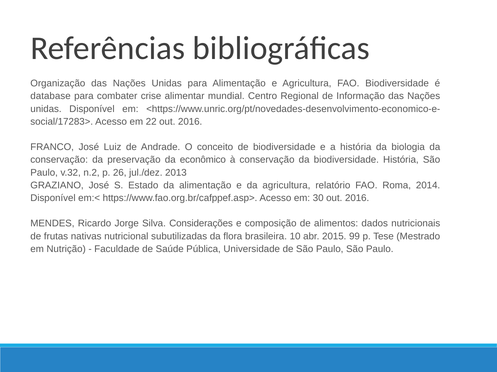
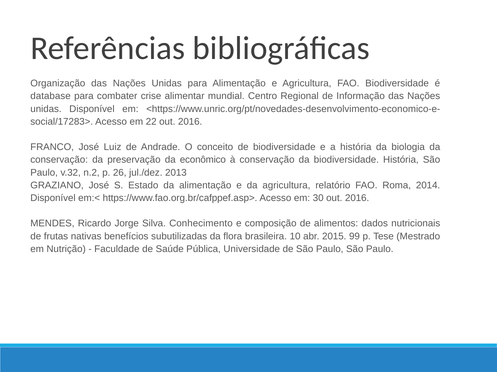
Considerações: Considerações -> Conhecimento (201, 224)
nutricional: nutricional -> benefícios (126, 237)
